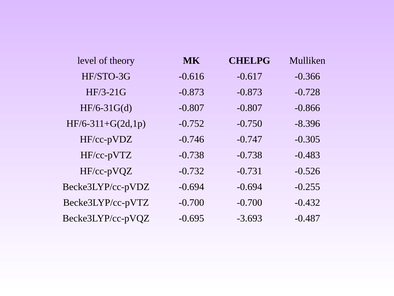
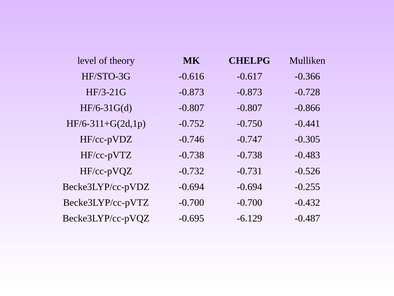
-8.396: -8.396 -> -0.441 (307, 123)
-3.693: -3.693 -> -6.129 (250, 218)
